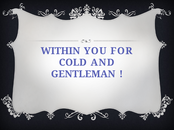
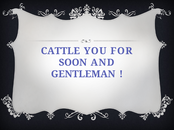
WITHIN: WITHIN -> CATTLE (60, 51)
COLD: COLD -> SOON (73, 63)
